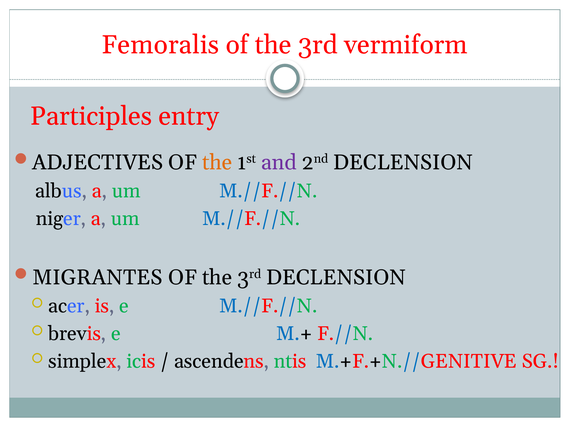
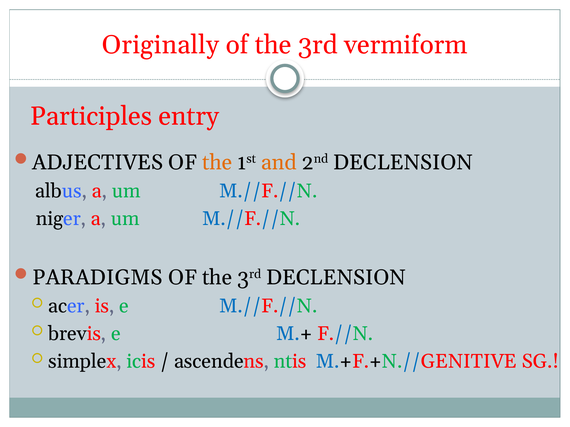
Femoralis: Femoralis -> Originally (160, 45)
and colour: purple -> orange (279, 163)
MIGRANTES: MIGRANTES -> PARADIGMS (97, 278)
